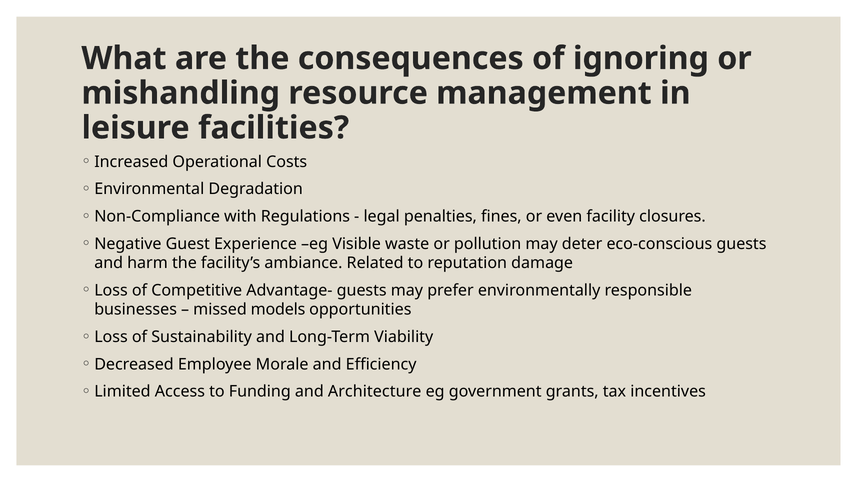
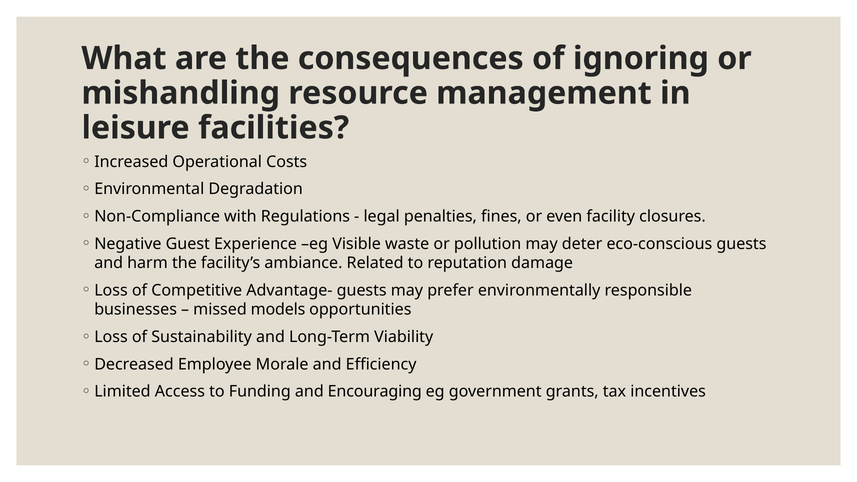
Architecture: Architecture -> Encouraging (375, 392)
